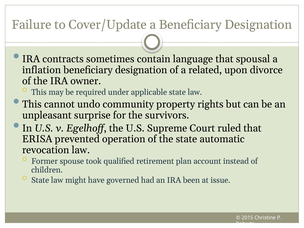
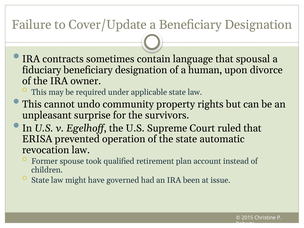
inflation: inflation -> fiduciary (42, 70)
related: related -> human (205, 70)
